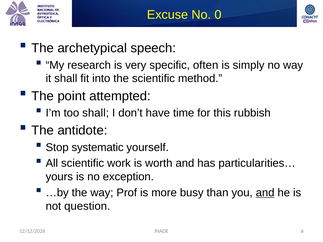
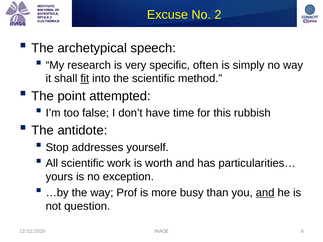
0: 0 -> 2 (218, 15)
fit underline: none -> present (85, 79)
too shall: shall -> false (96, 113)
systematic: systematic -> addresses (98, 147)
